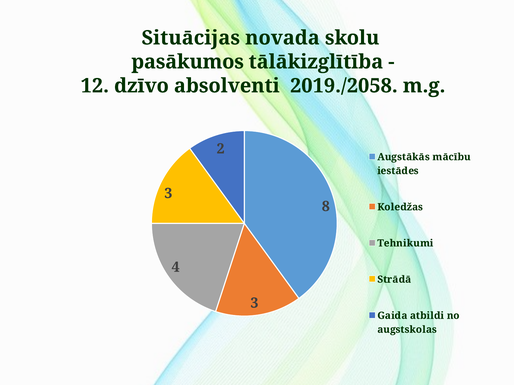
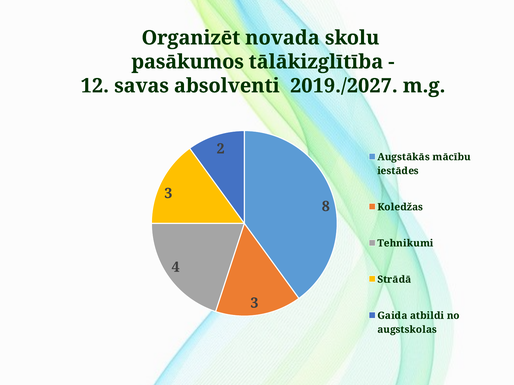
Situācijas: Situācijas -> Organizēt (191, 38)
dzīvo: dzīvo -> savas (142, 86)
2019./2058: 2019./2058 -> 2019./2027 (344, 86)
